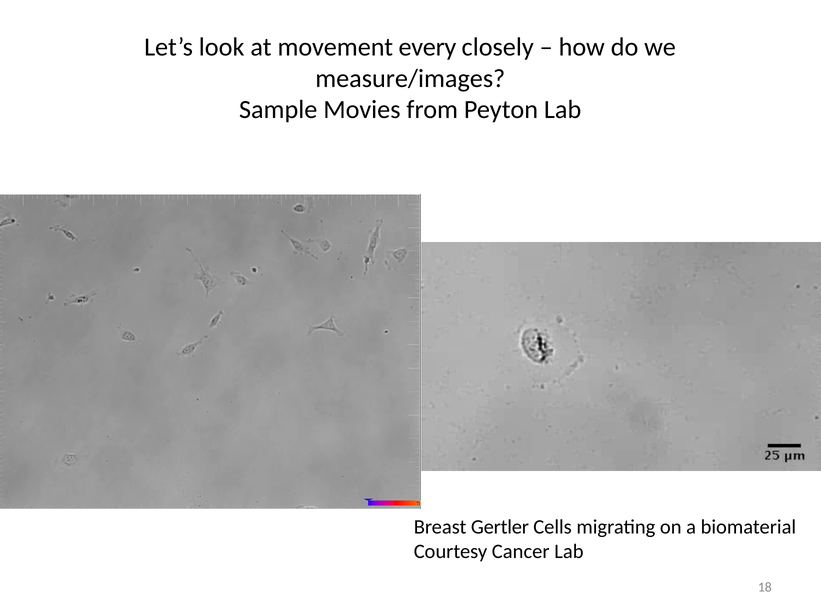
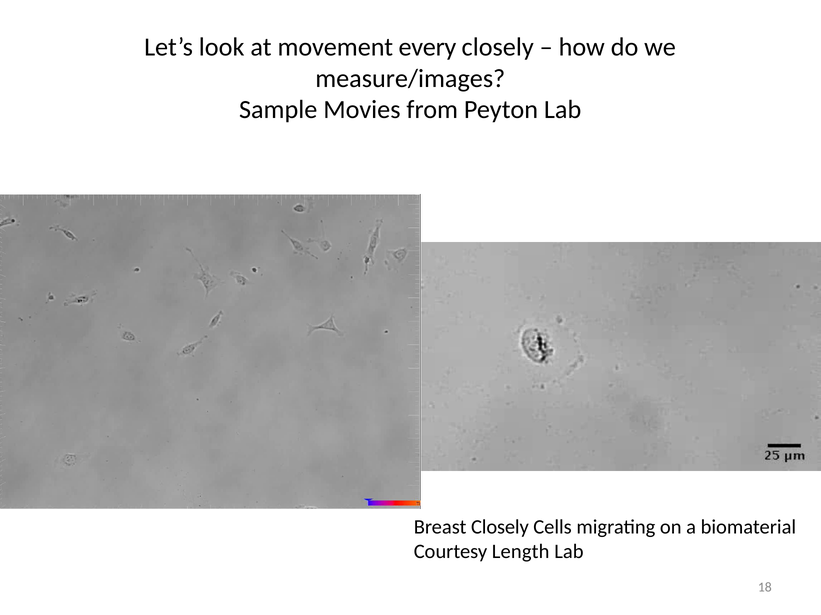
Breast Gertler: Gertler -> Closely (500, 528)
Cancer: Cancer -> Length (521, 552)
